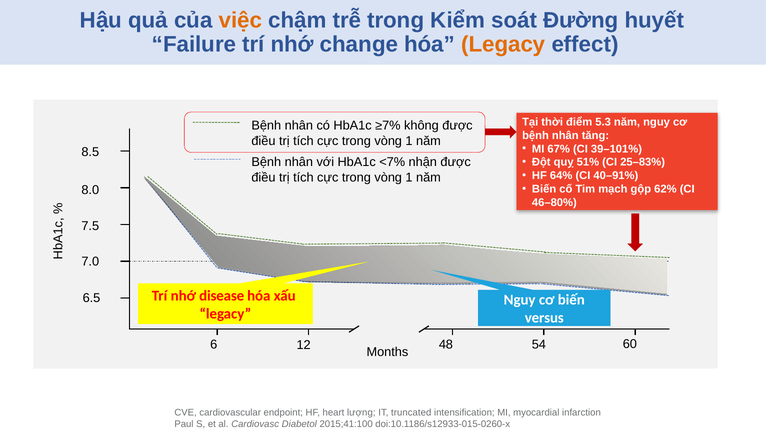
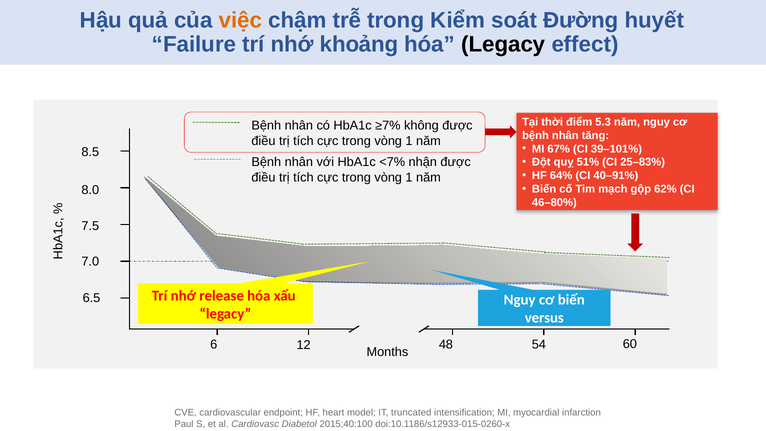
change: change -> khoảng (359, 44)
Legacy colour: orange -> black (503, 44)
disease: disease -> release (222, 296)
lượng: lượng -> model (361, 413)
2015;41:100: 2015;41:100 -> 2015;40:100 (346, 424)
